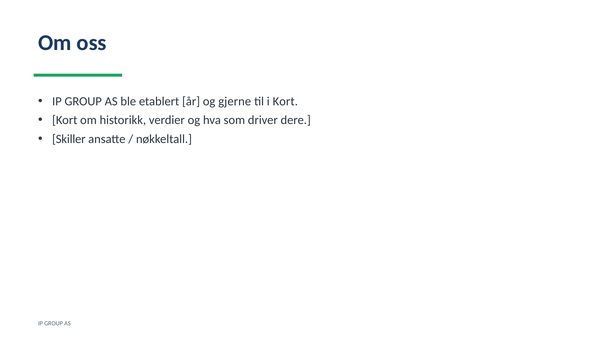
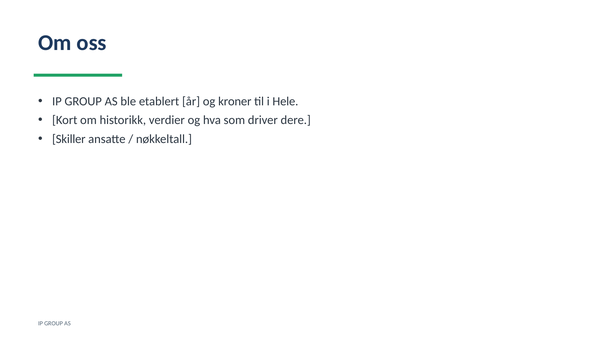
gjerne: gjerne -> kroner (235, 101)
i Kort: Kort -> Hele (285, 101)
